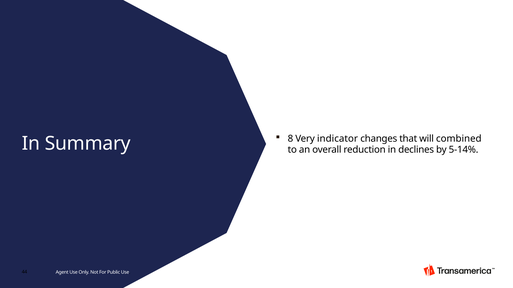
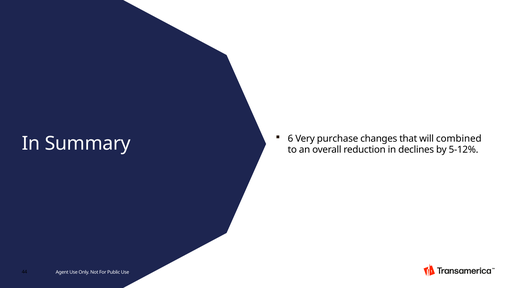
8: 8 -> 6 (290, 139)
indicator: indicator -> purchase (338, 139)
5-14%: 5-14% -> 5-12% (464, 150)
